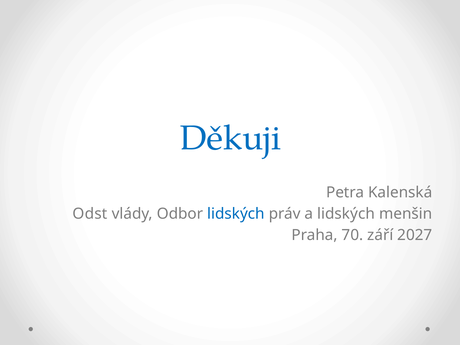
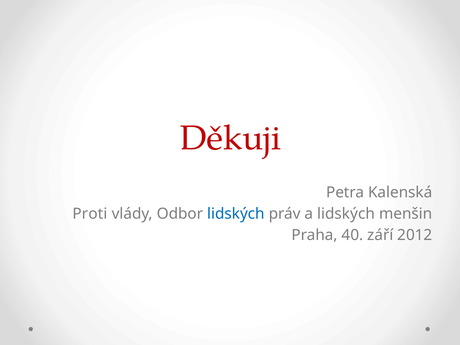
Děkuji colour: blue -> red (231, 138)
Odst: Odst -> Proti (90, 214)
70: 70 -> 40 (352, 235)
2027: 2027 -> 2012 (415, 235)
